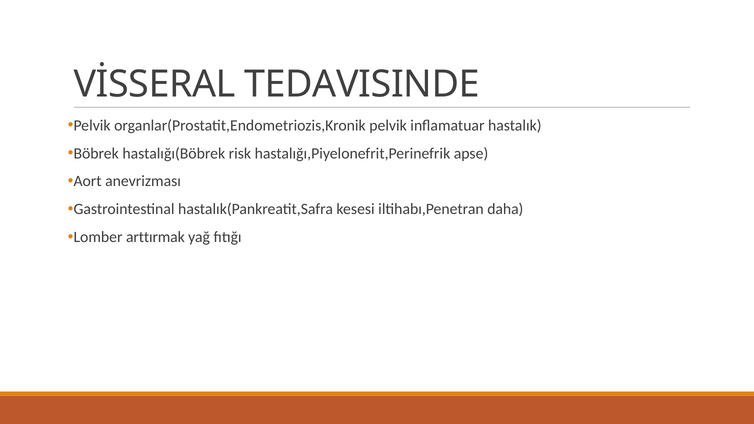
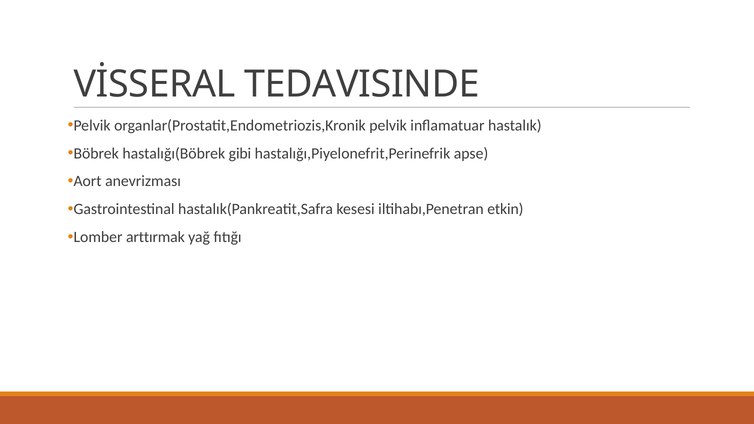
risk: risk -> gibi (240, 153)
daha: daha -> etkin (505, 209)
